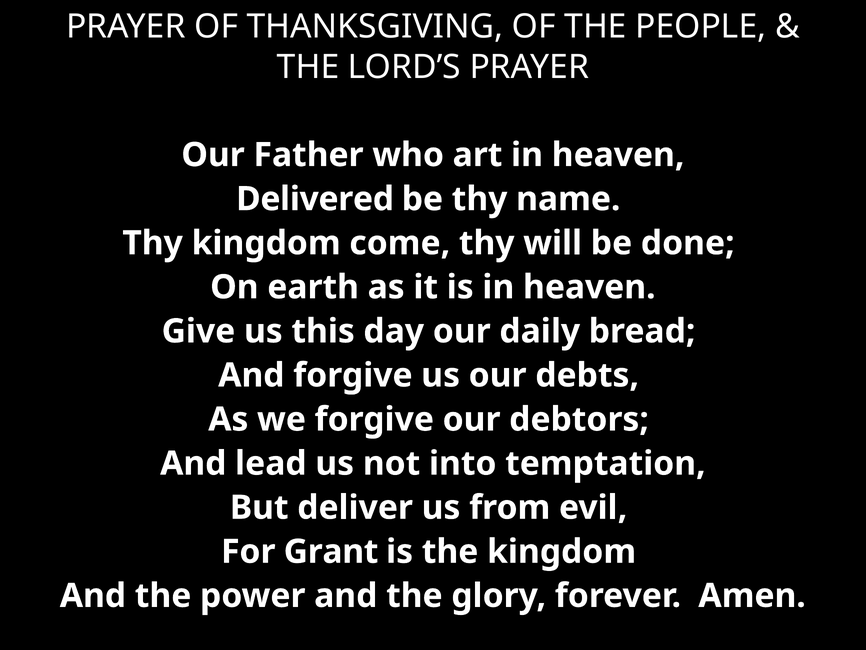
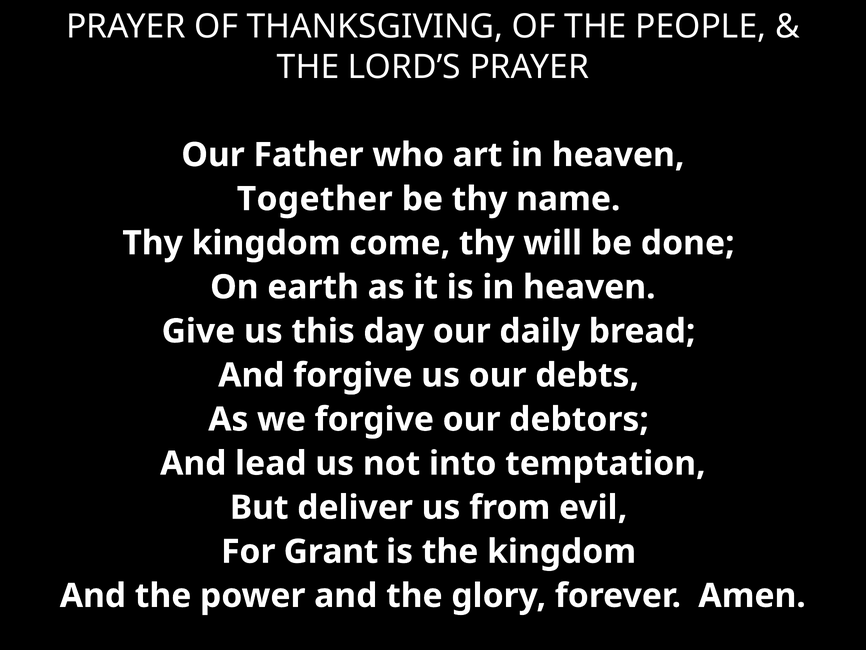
Delivered: Delivered -> Together (315, 199)
